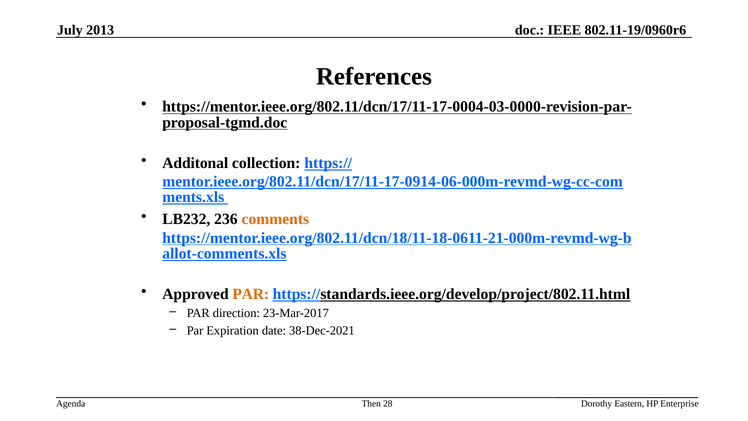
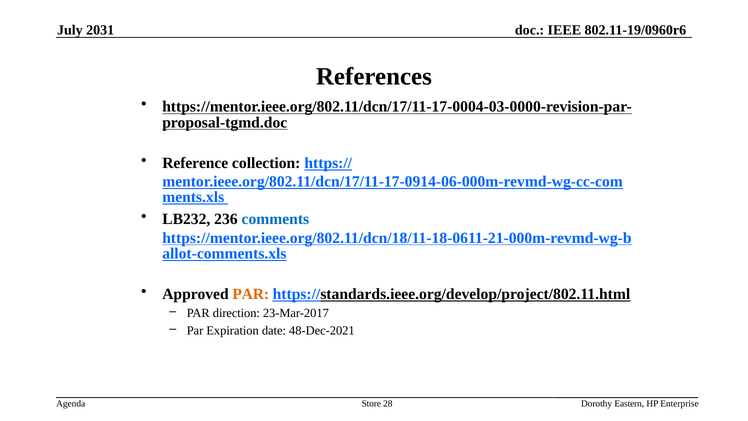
2013: 2013 -> 2031 (100, 30)
Additonal: Additonal -> Reference (195, 163)
comments colour: orange -> blue (275, 219)
38-Dec-2021: 38-Dec-2021 -> 48-Dec-2021 (322, 330)
Then: Then -> Store (371, 404)
